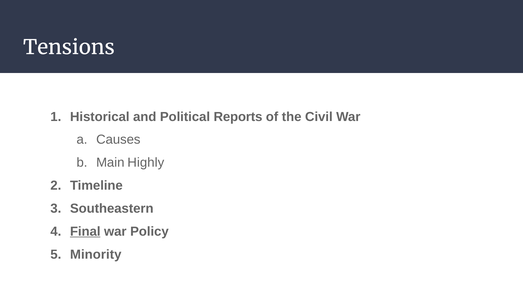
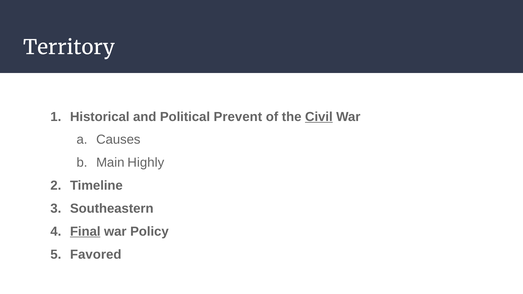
Tensions: Tensions -> Territory (69, 47)
Reports: Reports -> Prevent (238, 117)
Civil underline: none -> present (319, 117)
Minority: Minority -> Favored (96, 255)
